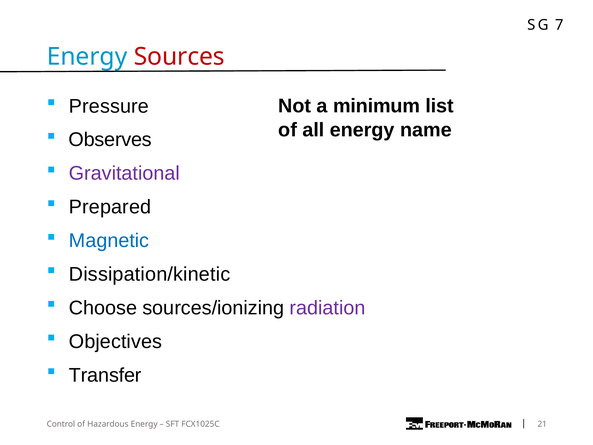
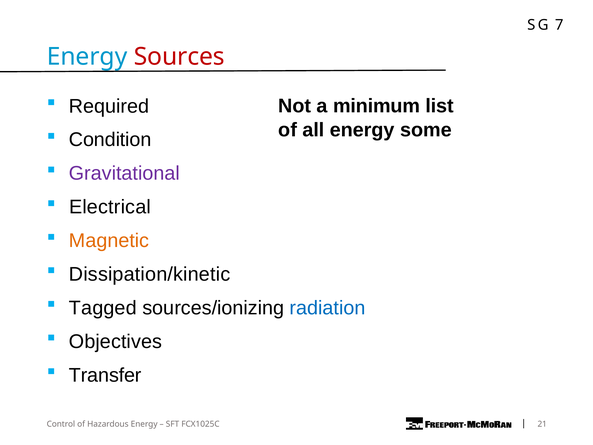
Pressure: Pressure -> Required (109, 106)
name: name -> some (426, 130)
Observes: Observes -> Condition (110, 140)
Prepared: Prepared -> Electrical (110, 207)
Magnetic colour: blue -> orange (109, 241)
Choose: Choose -> Tagged (103, 308)
radiation colour: purple -> blue (328, 308)
